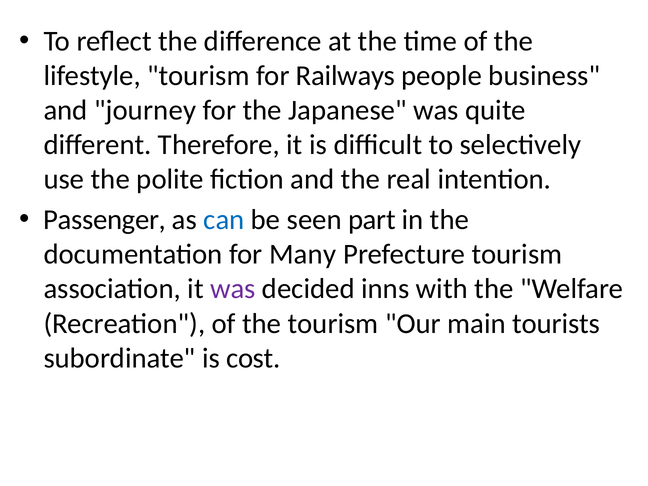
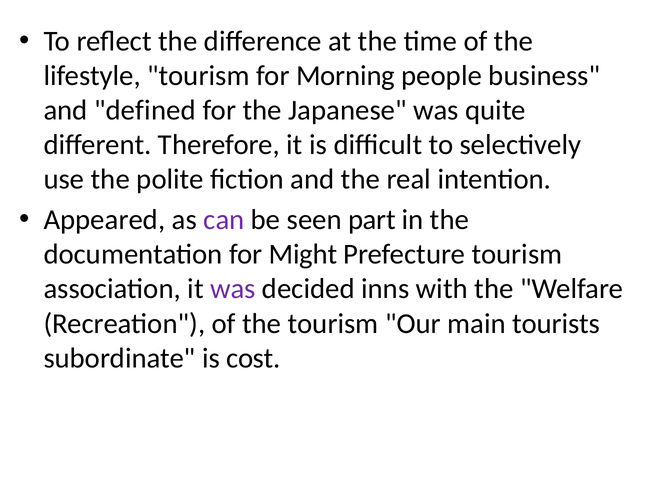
Railways: Railways -> Morning (345, 76)
journey: journey -> defined (145, 110)
Passenger: Passenger -> Appeared (104, 220)
can colour: blue -> purple (224, 220)
Many: Many -> Might (303, 254)
